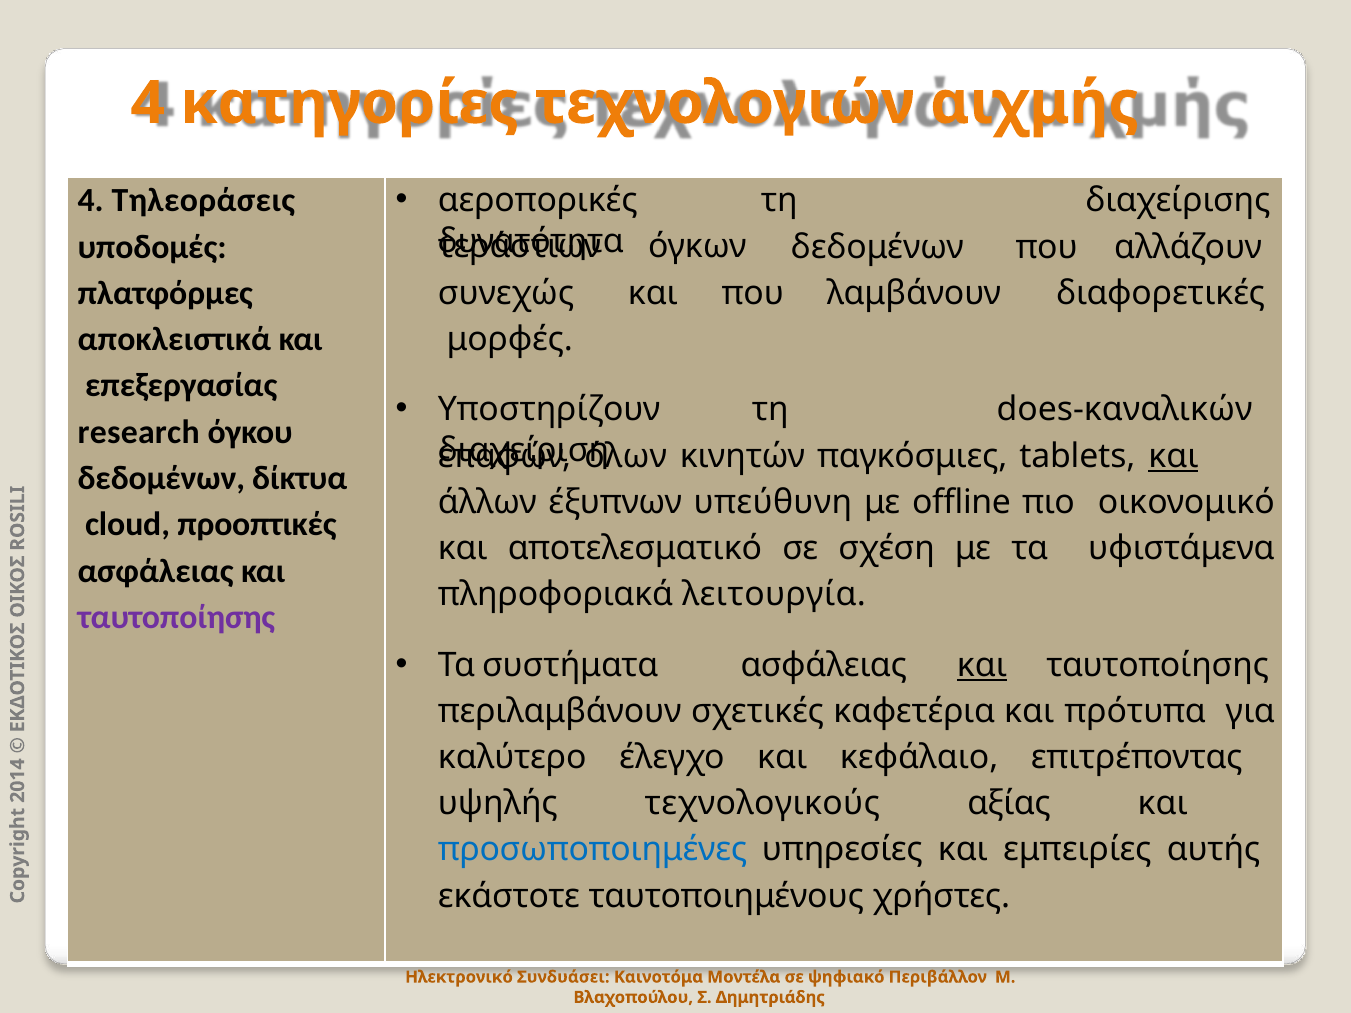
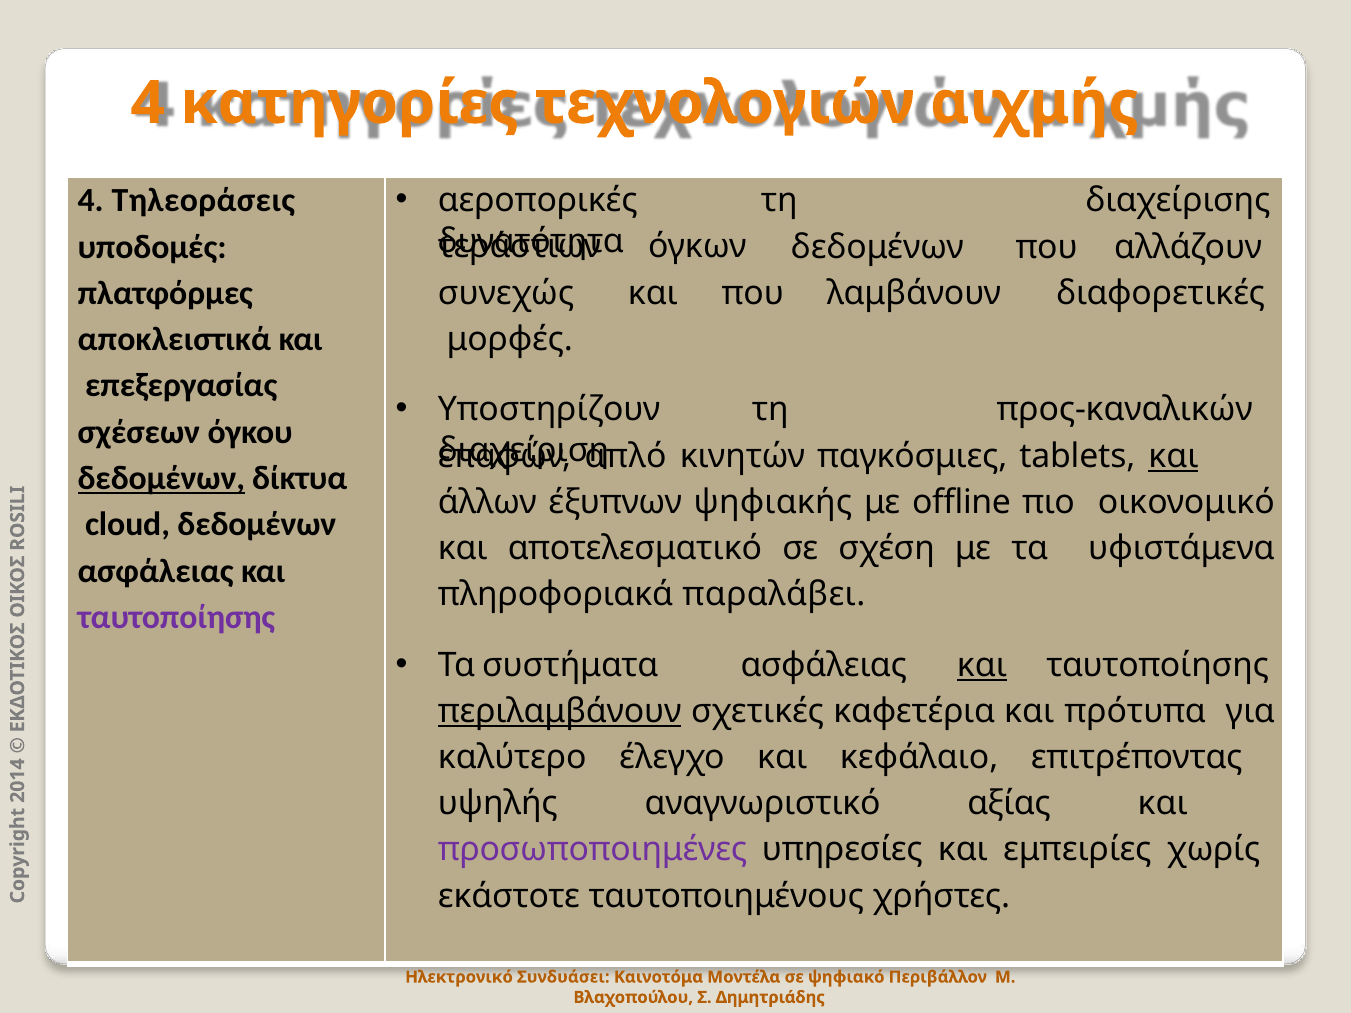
does-καναλικών: does-καναλικών -> προς-καναλικών (1125, 410)
research: research -> σχέσεων (139, 433)
όλων: όλων -> απλό (626, 456)
δεδομένων underline: none -> present (161, 479)
υπεύθυνη: υπεύθυνη -> ψηφιακής (773, 502)
cloud προοπτικές: προοπτικές -> δεδομένων (257, 525)
λειτουργία: λειτουργία -> παραλάβει (774, 595)
περιλαμβάνουν underline: none -> present (560, 711)
τεχνολογικούς: τεχνολογικούς -> αναγνωριστικό (763, 804)
προσωποποιημένες colour: blue -> purple (593, 850)
αυτής: αυτής -> χωρίς (1214, 850)
